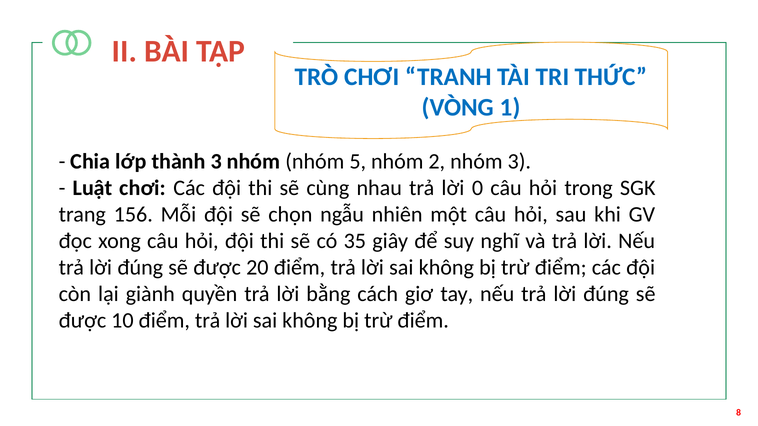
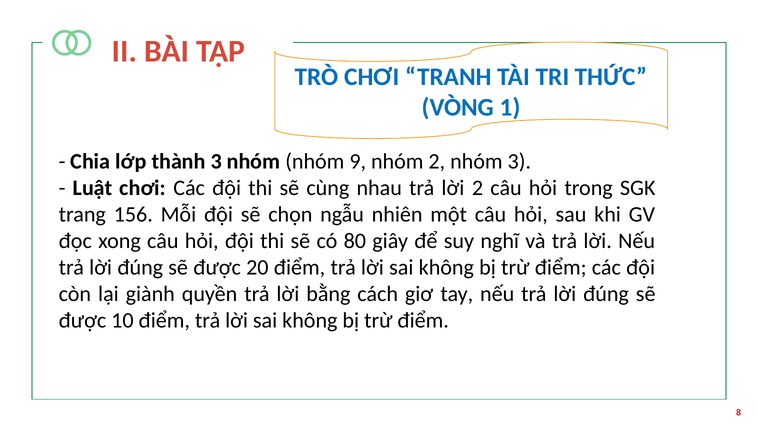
5: 5 -> 9 (358, 162)
lời 0: 0 -> 2 (478, 188)
35: 35 -> 80 (355, 241)
